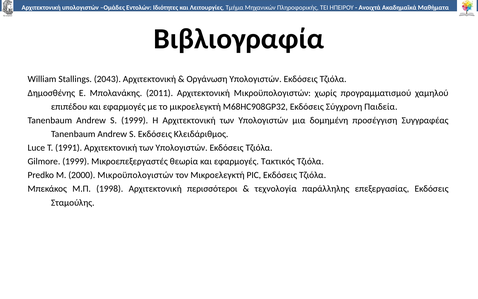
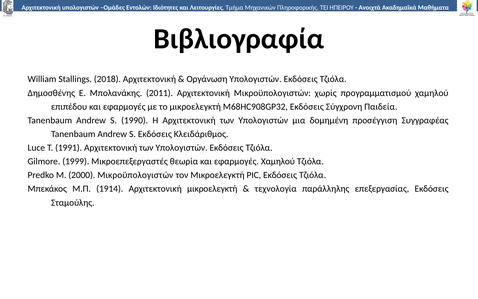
2043: 2043 -> 2018 (107, 79)
S 1999: 1999 -> 1990 (135, 120)
εφαρμογές Τακτικός: Τακτικός -> Χαμηλού (278, 161)
1998: 1998 -> 1914 (110, 189)
Αρχιτεκτονική περισσότεροι: περισσότεροι -> μικροελεγκτή (212, 189)
